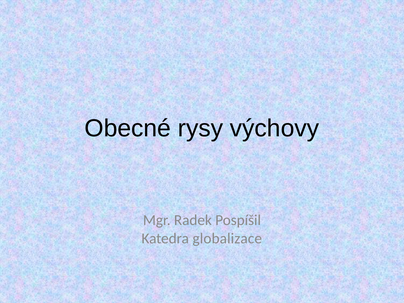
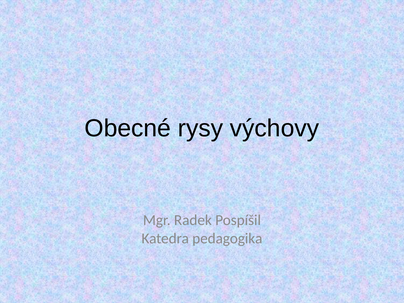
globalizace: globalizace -> pedagogika (227, 238)
